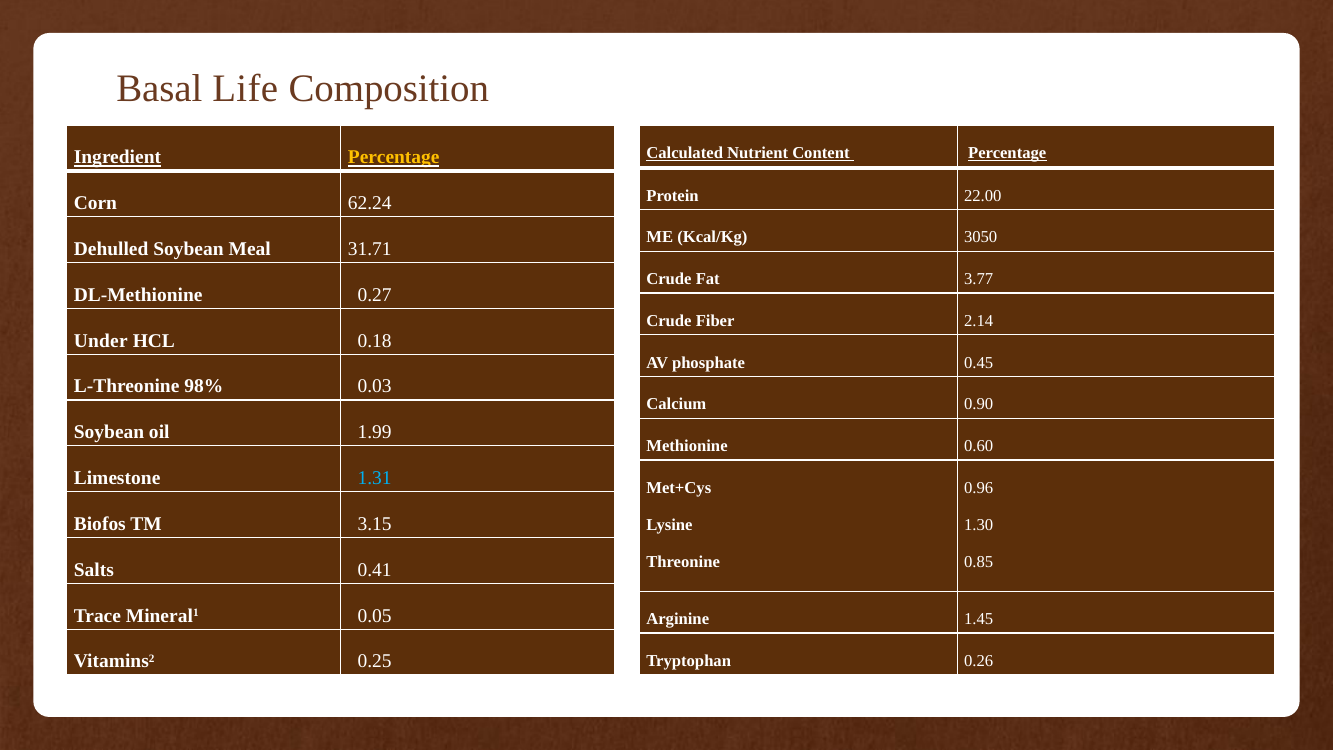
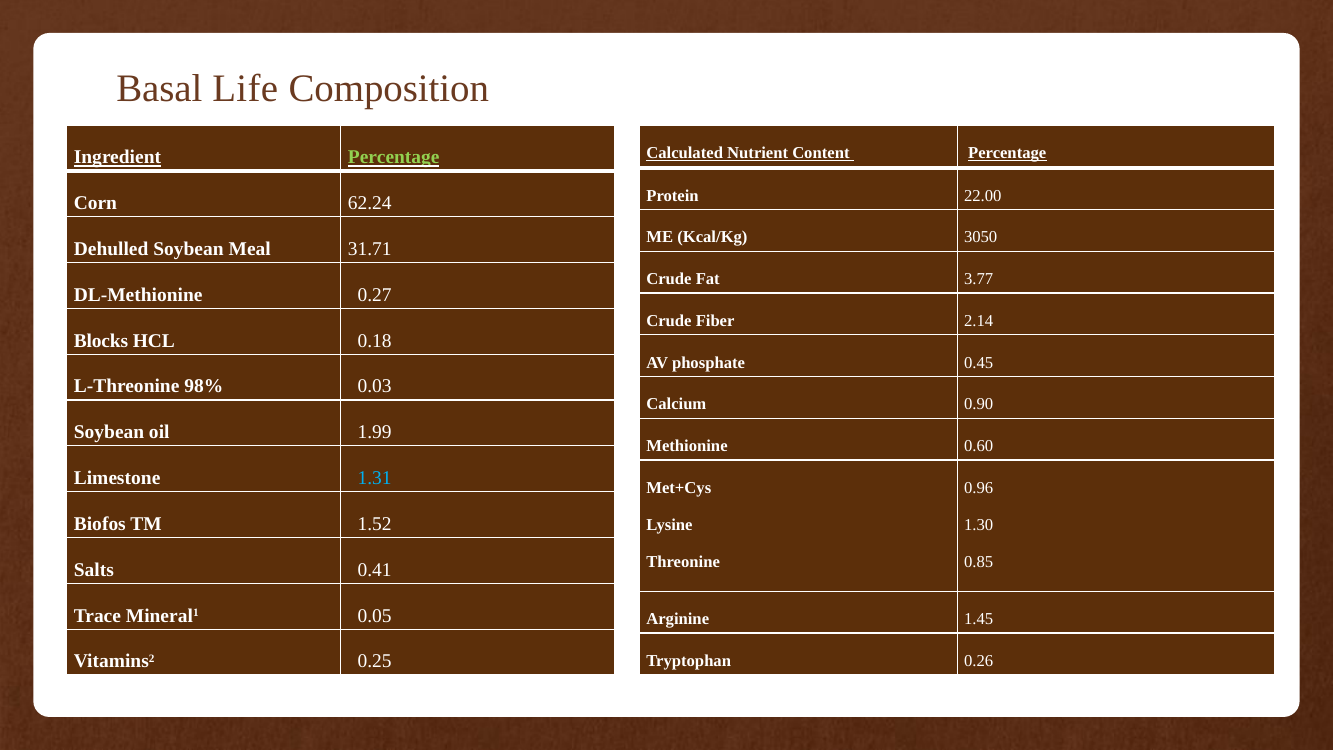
Percentage colour: yellow -> light green (394, 157)
Under: Under -> Blocks (101, 341)
3.15: 3.15 -> 1.52 (375, 524)
